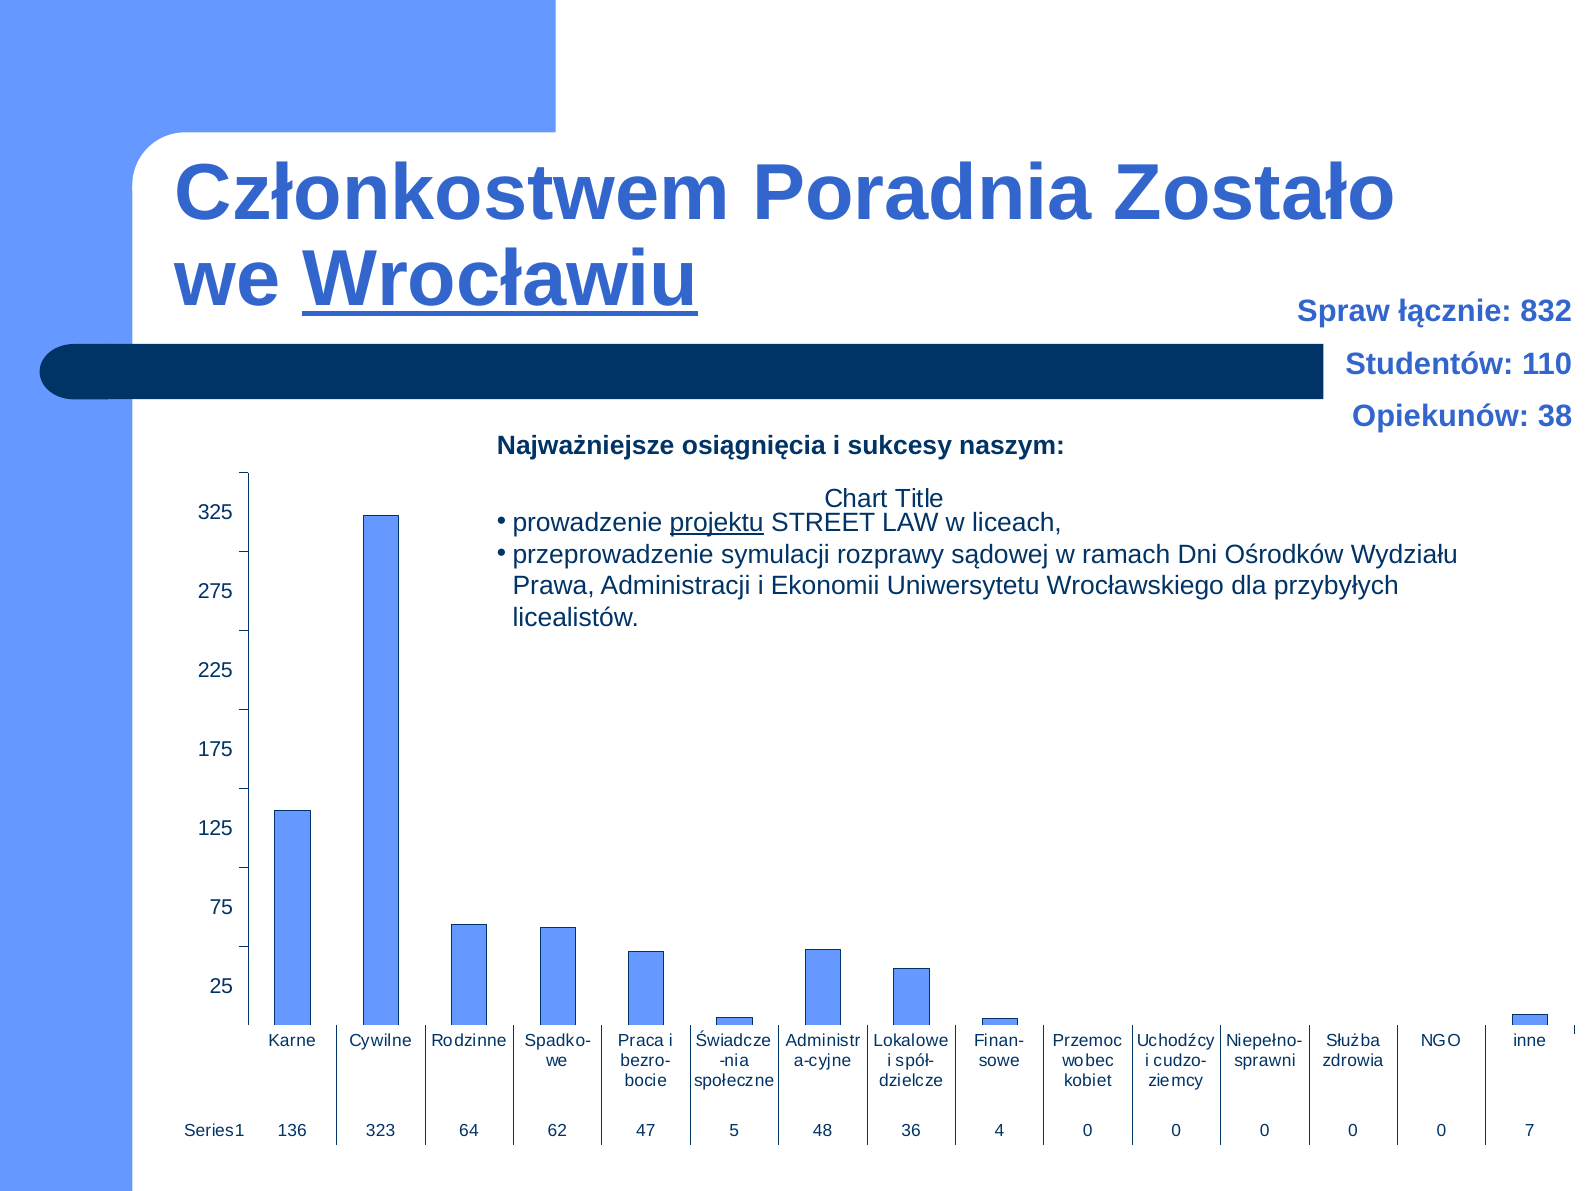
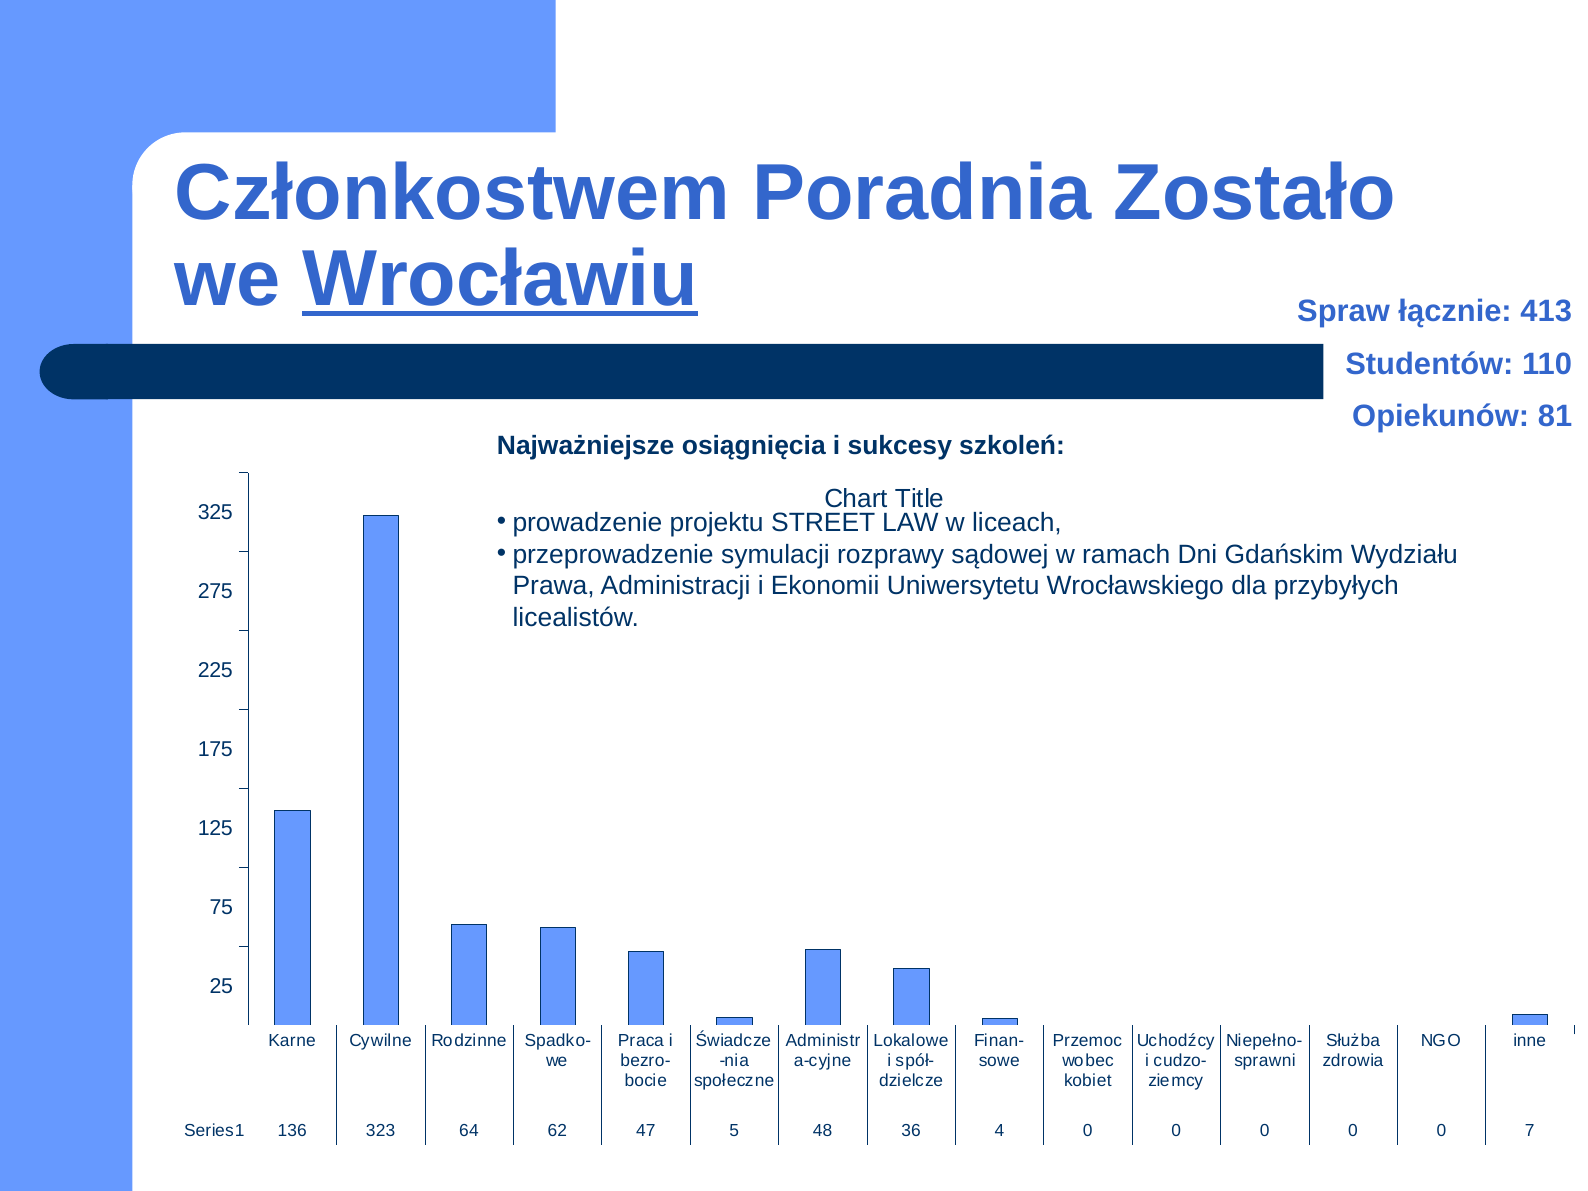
832: 832 -> 413 (1546, 311)
38: 38 -> 81 (1555, 416)
naszym: naszym -> szkoleń (1012, 446)
projektu underline: present -> none (717, 523)
Ośrodków: Ośrodków -> Gdańskim (1284, 554)
